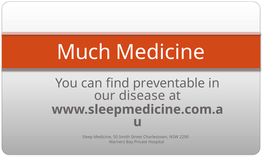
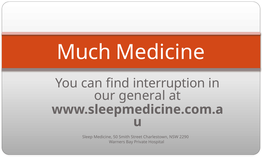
preventable: preventable -> interruption (169, 83)
disease: disease -> general (142, 96)
